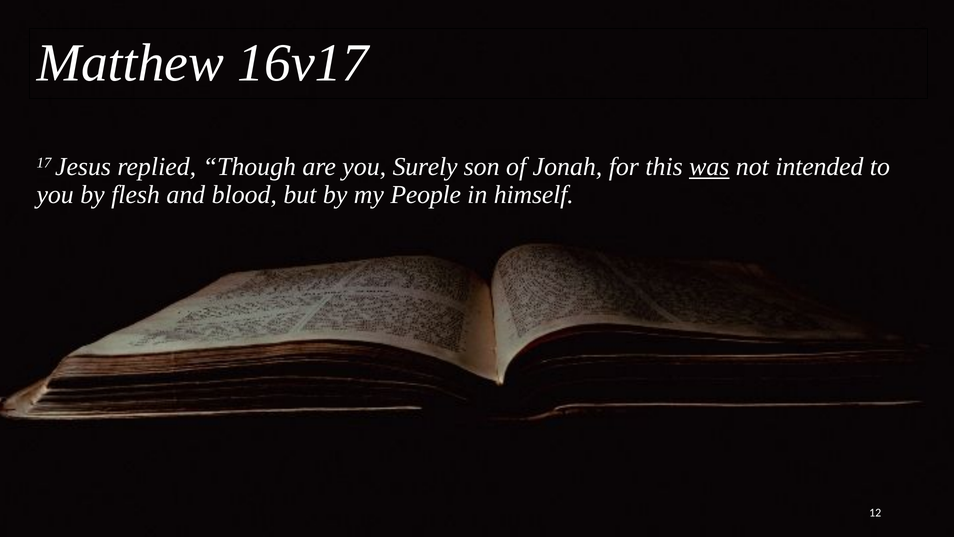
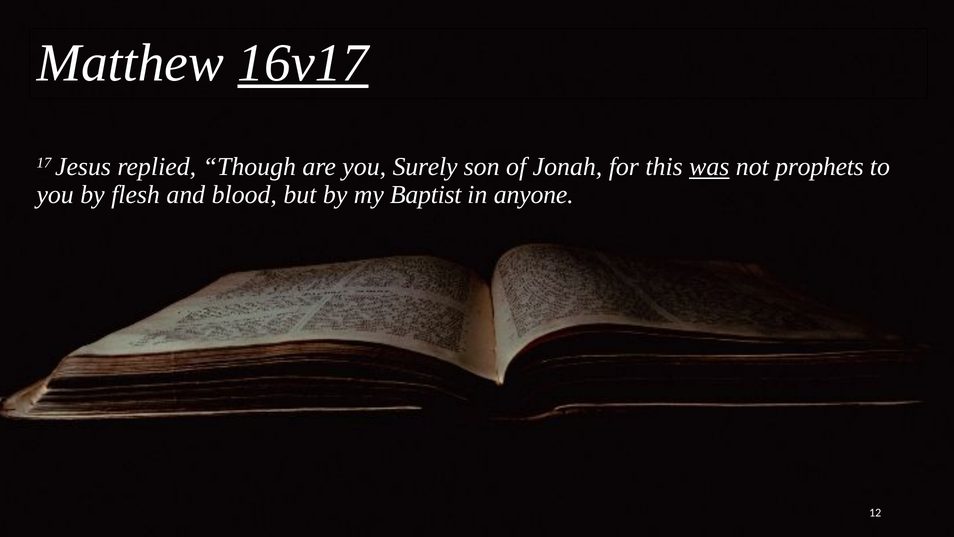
16v17 underline: none -> present (303, 63)
intended: intended -> prophets (819, 167)
People: People -> Baptist (426, 195)
himself: himself -> anyone (534, 195)
